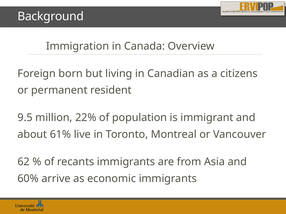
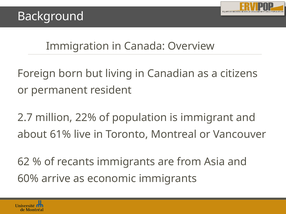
9.5: 9.5 -> 2.7 (25, 118)
